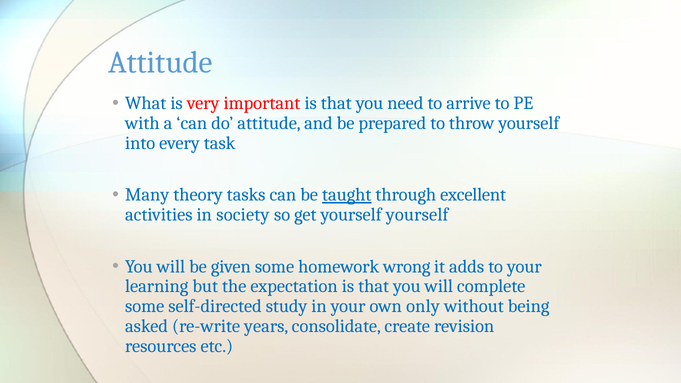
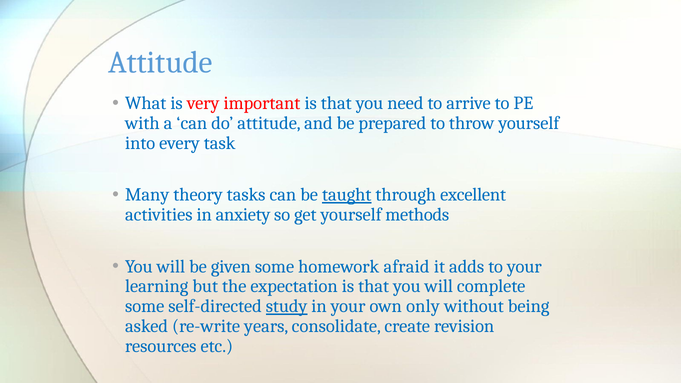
society: society -> anxiety (243, 215)
yourself yourself: yourself -> methods (417, 215)
wrong: wrong -> afraid (407, 267)
study underline: none -> present (287, 306)
